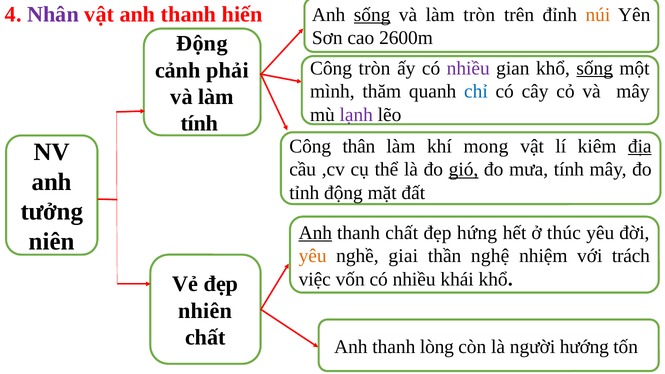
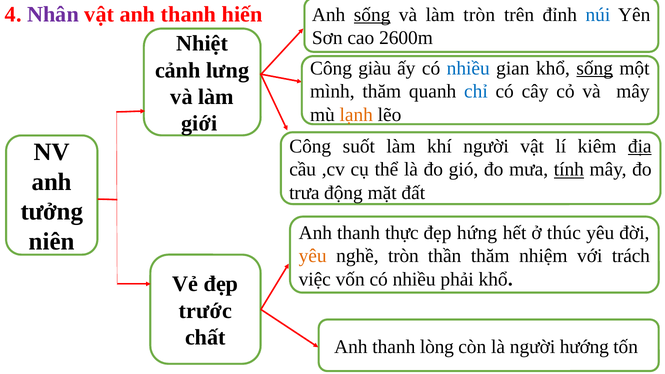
núi colour: orange -> blue (598, 15)
Động: Động -> Nhiệt (202, 44)
Công tròn: tròn -> giàu (375, 68)
nhiều colour: purple -> blue (468, 68)
phải: phải -> lưng (228, 70)
lạnh colour: purple -> orange (356, 115)
tính: tính -> giới (199, 123)
thân: thân -> suốt (359, 146)
khí mong: mong -> người (486, 146)
gió underline: present -> none (464, 170)
tính underline: none -> present (569, 170)
tỉnh: tỉnh -> trưa (304, 193)
Anh underline: present -> none (315, 233)
thanh chất: chất -> thực (402, 233)
nghề giai: giai -> tròn (403, 256)
thần nghệ: nghệ -> thăm (490, 256)
khái: khái -> phải (457, 279)
nhiên: nhiên -> trước (205, 311)
